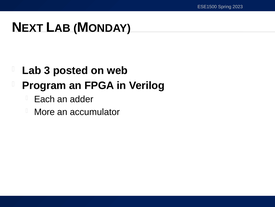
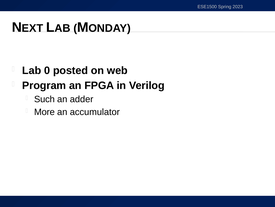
3: 3 -> 0 (47, 70)
Each: Each -> Such (44, 99)
